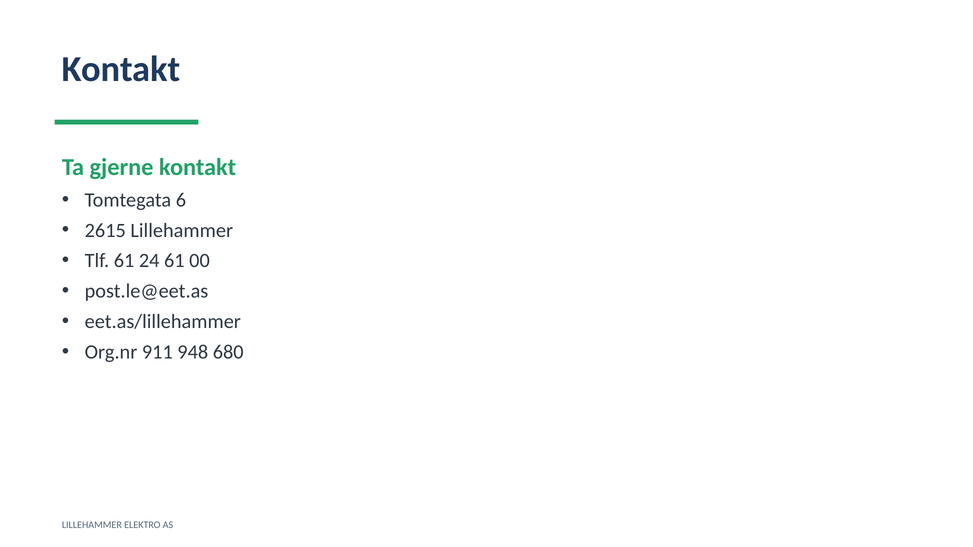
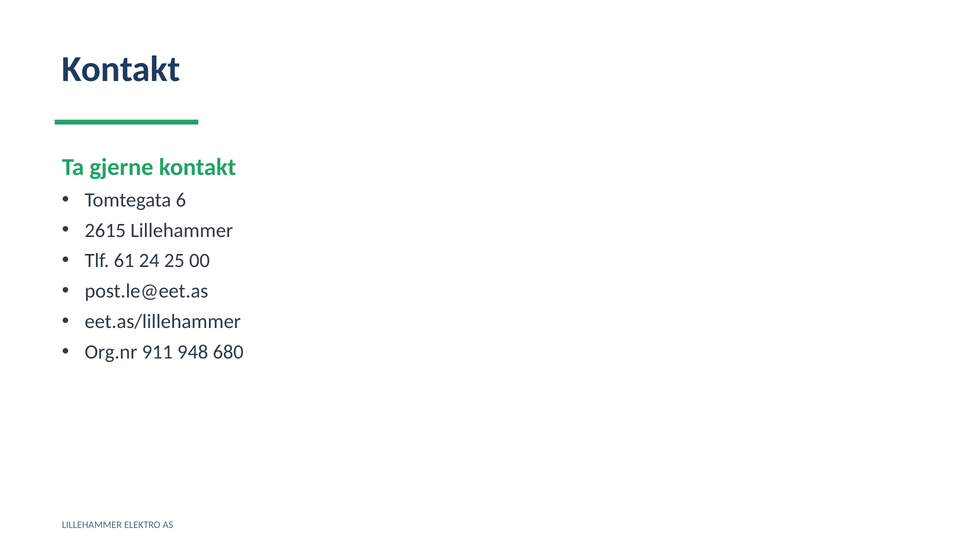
24 61: 61 -> 25 (174, 261)
